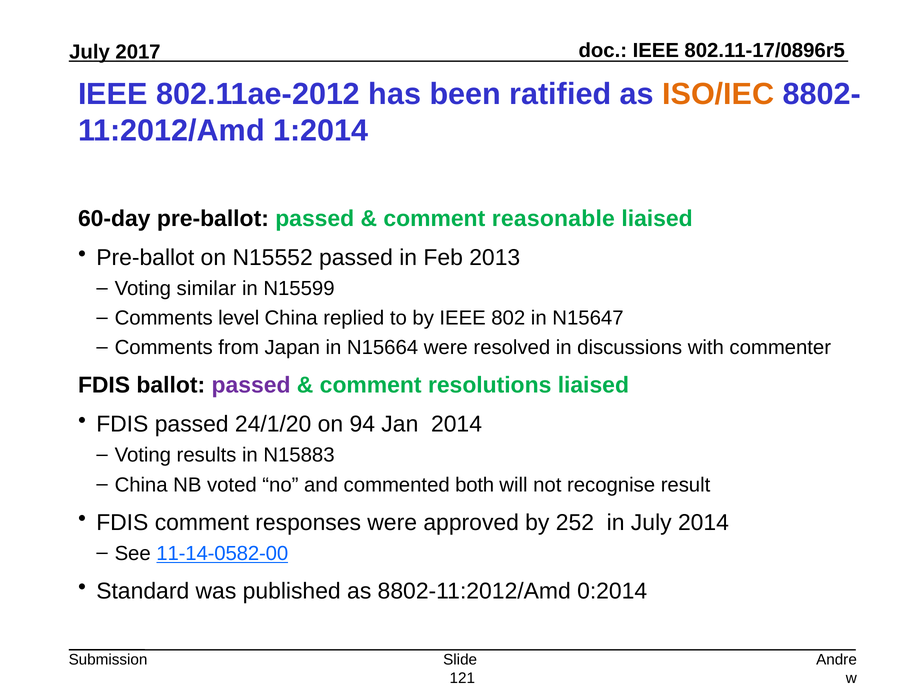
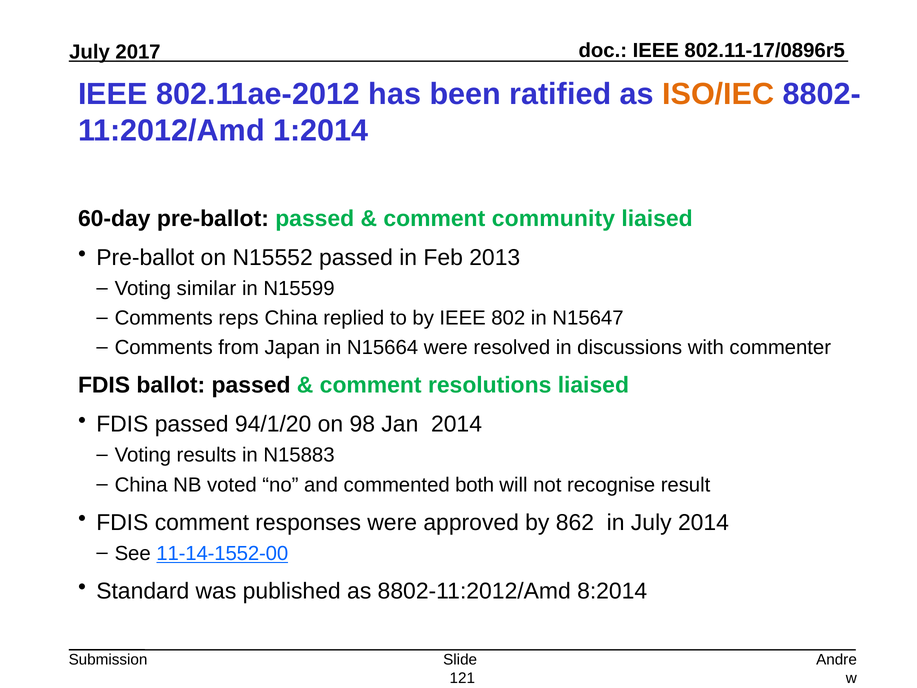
reasonable: reasonable -> community (553, 219)
level: level -> reps (239, 318)
passed colour: purple -> black (251, 385)
24/1/20: 24/1/20 -> 94/1/20 (273, 424)
94: 94 -> 98 (362, 424)
252: 252 -> 862 (575, 522)
11-14-0582-00: 11-14-0582-00 -> 11-14-1552-00 (222, 553)
0:2014: 0:2014 -> 8:2014 (612, 591)
